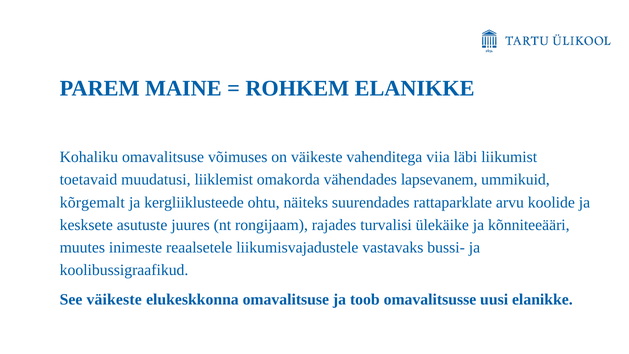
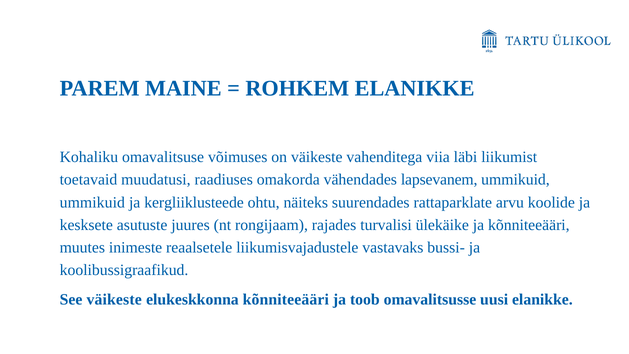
liiklemist: liiklemist -> raadiuses (224, 180)
kõrgemalt: kõrgemalt -> ummikuid (92, 202)
elukeskkonna omavalitsuse: omavalitsuse -> kõnniteeääri (286, 299)
